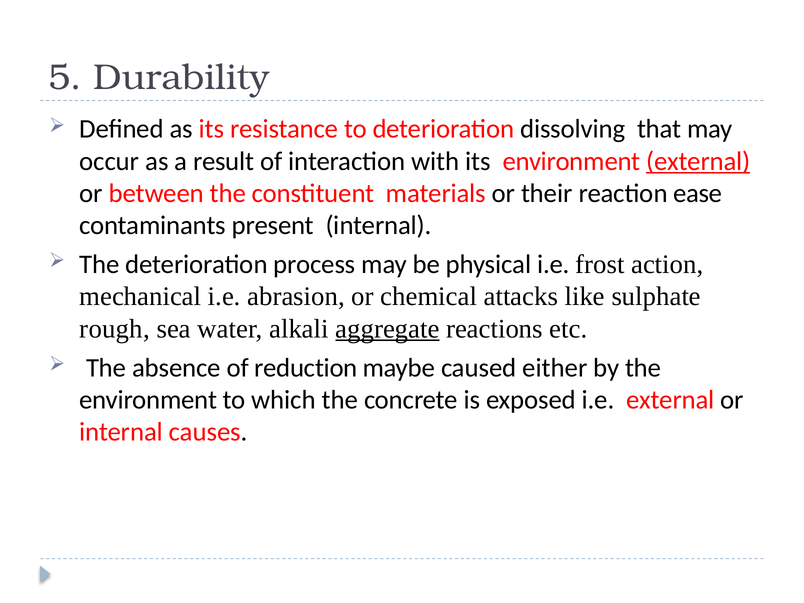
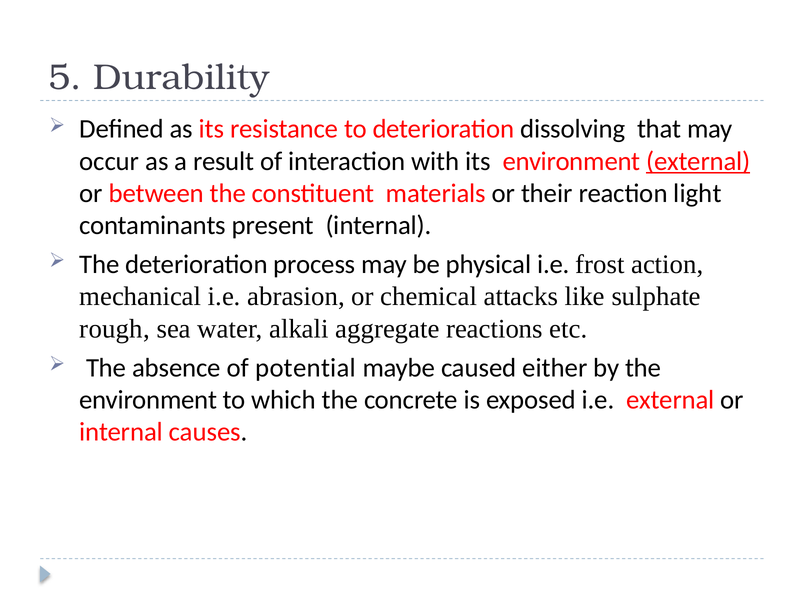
ease: ease -> light (697, 193)
aggregate underline: present -> none (387, 329)
reduction: reduction -> potential (306, 368)
